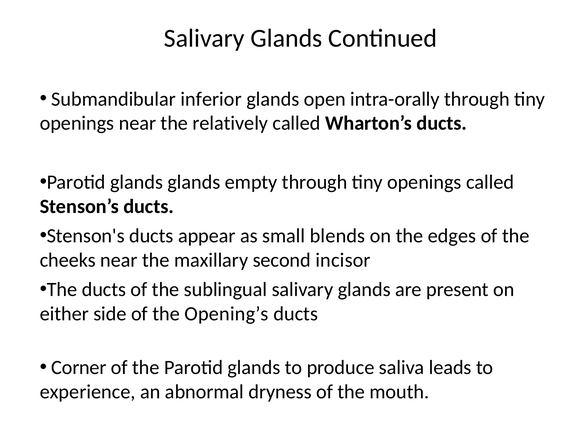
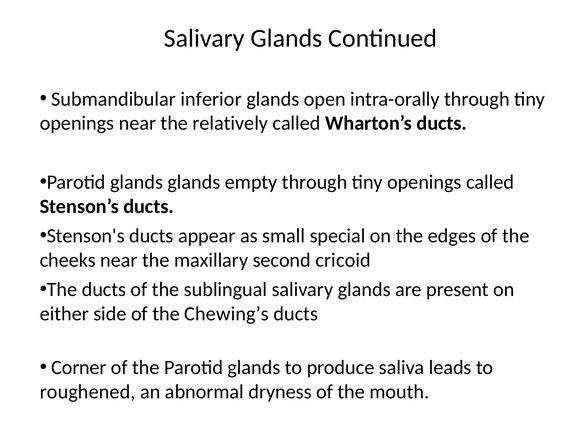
blends: blends -> special (338, 236)
incisor: incisor -> cricoid (343, 260)
Opening’s: Opening’s -> Chewing’s (227, 314)
experience: experience -> roughened (88, 391)
